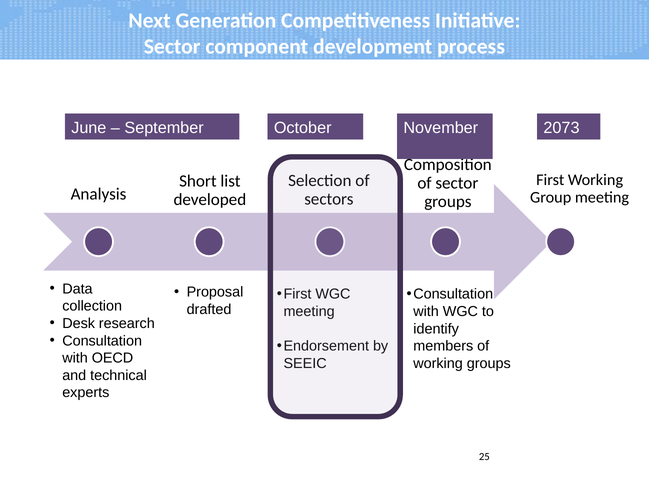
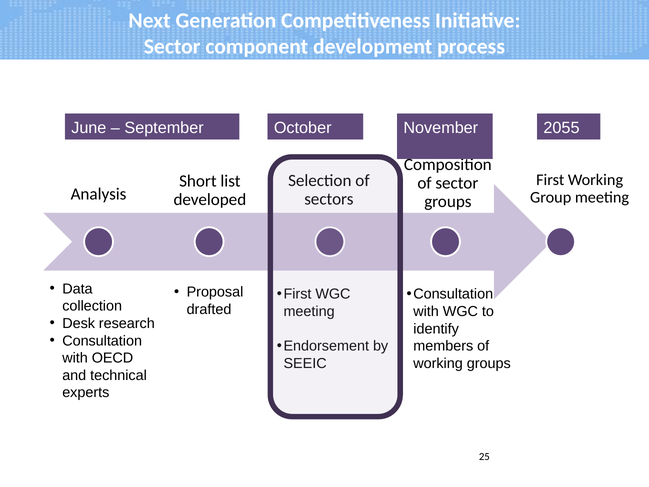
2073: 2073 -> 2055 (561, 128)
